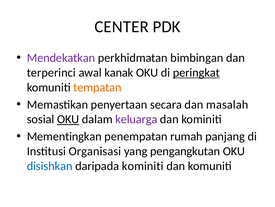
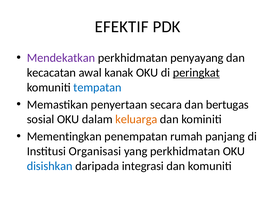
CENTER: CENTER -> EFEKTIF (122, 27)
bimbingan: bimbingan -> penyayang (197, 58)
terperinci: terperinci -> kecacatan (51, 72)
tempatan colour: orange -> blue (97, 87)
masalah: masalah -> bertugas (227, 104)
OKU underline: present -> none (68, 119)
keluarga colour: purple -> orange (136, 119)
yang pengangkutan: pengangkutan -> perkhidmatan (185, 151)
daripada kominiti: kominiti -> integrasi (143, 165)
